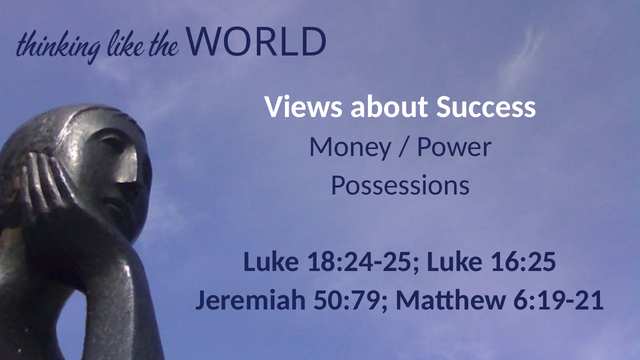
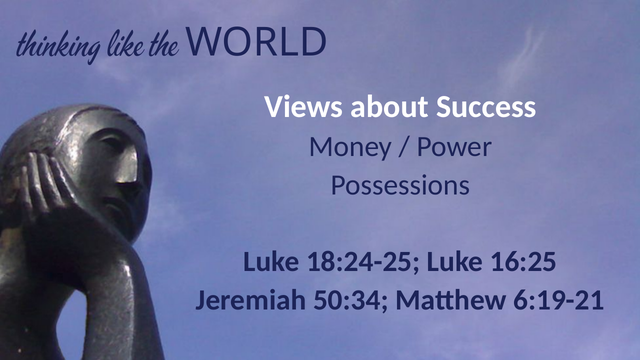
50:79: 50:79 -> 50:34 (351, 300)
